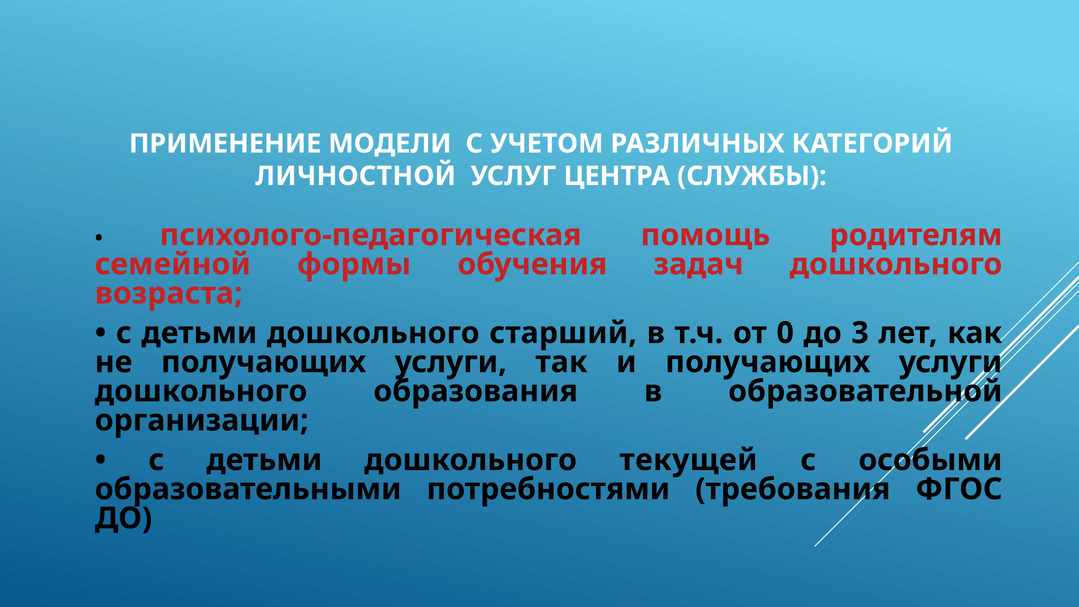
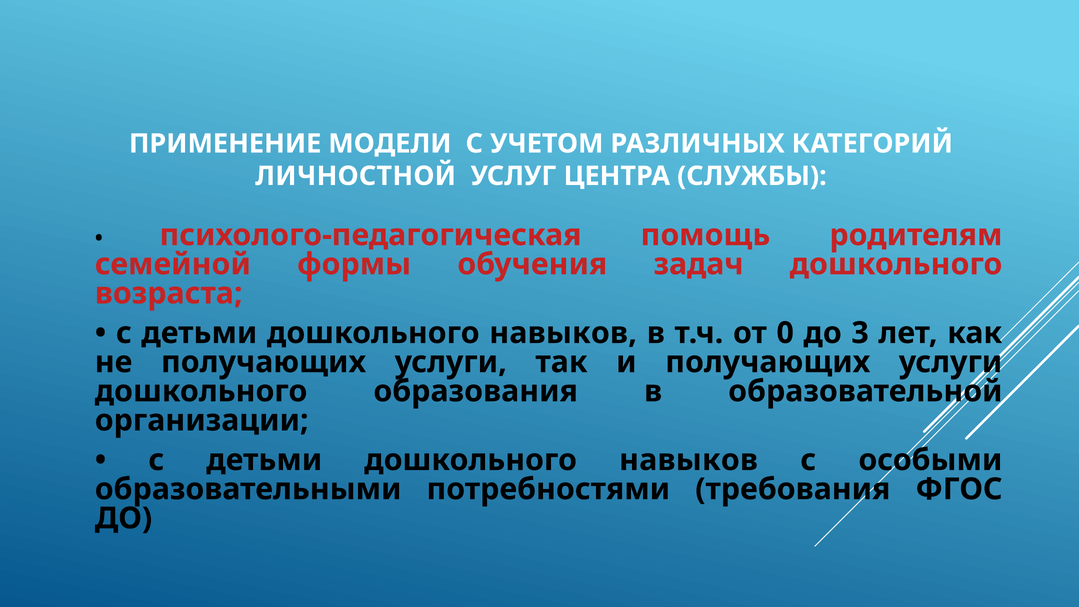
старший: старший -> навыков (563, 333)
текущей: текущей -> навыков (689, 460)
